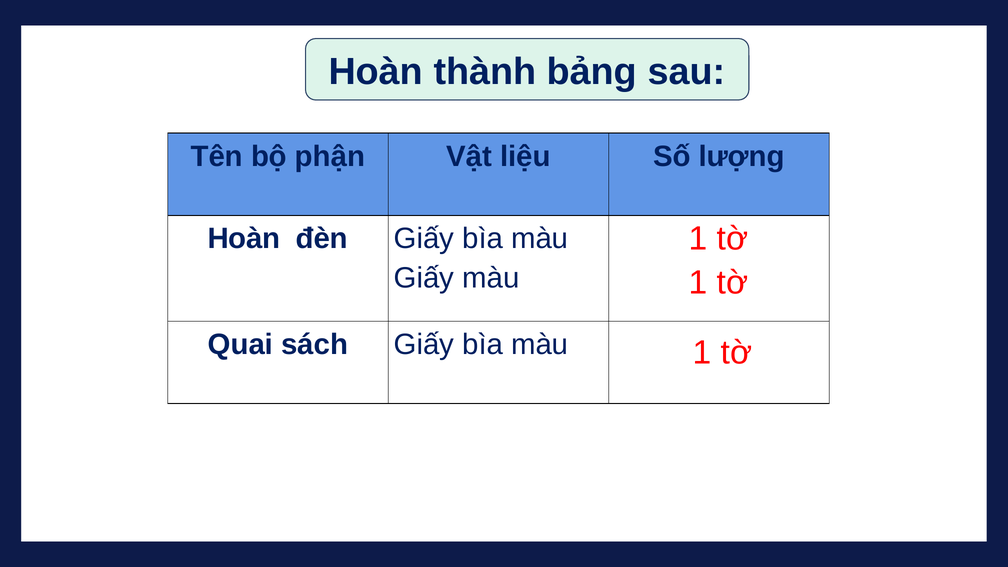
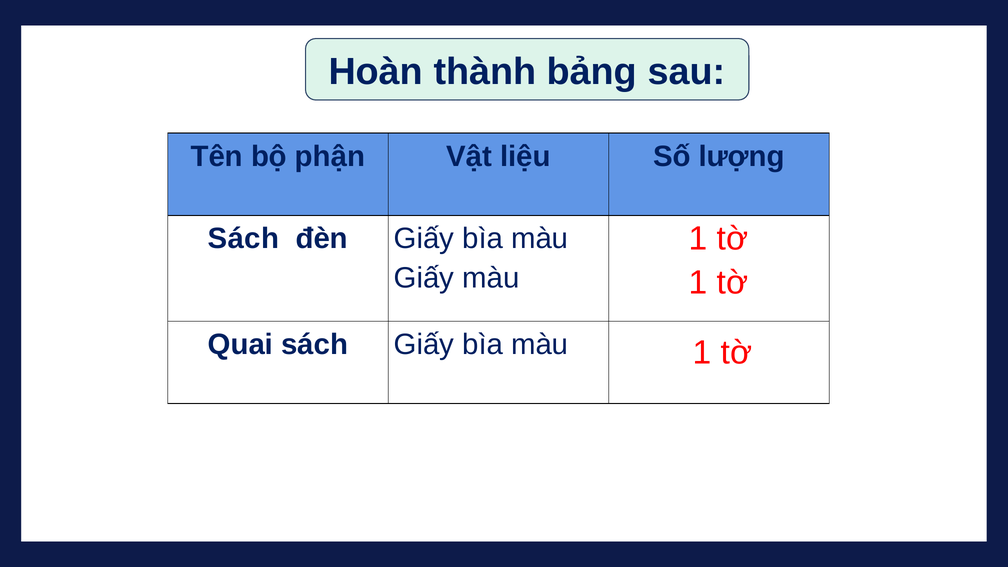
Hoàn: Hoàn -> Sách (244, 239)
